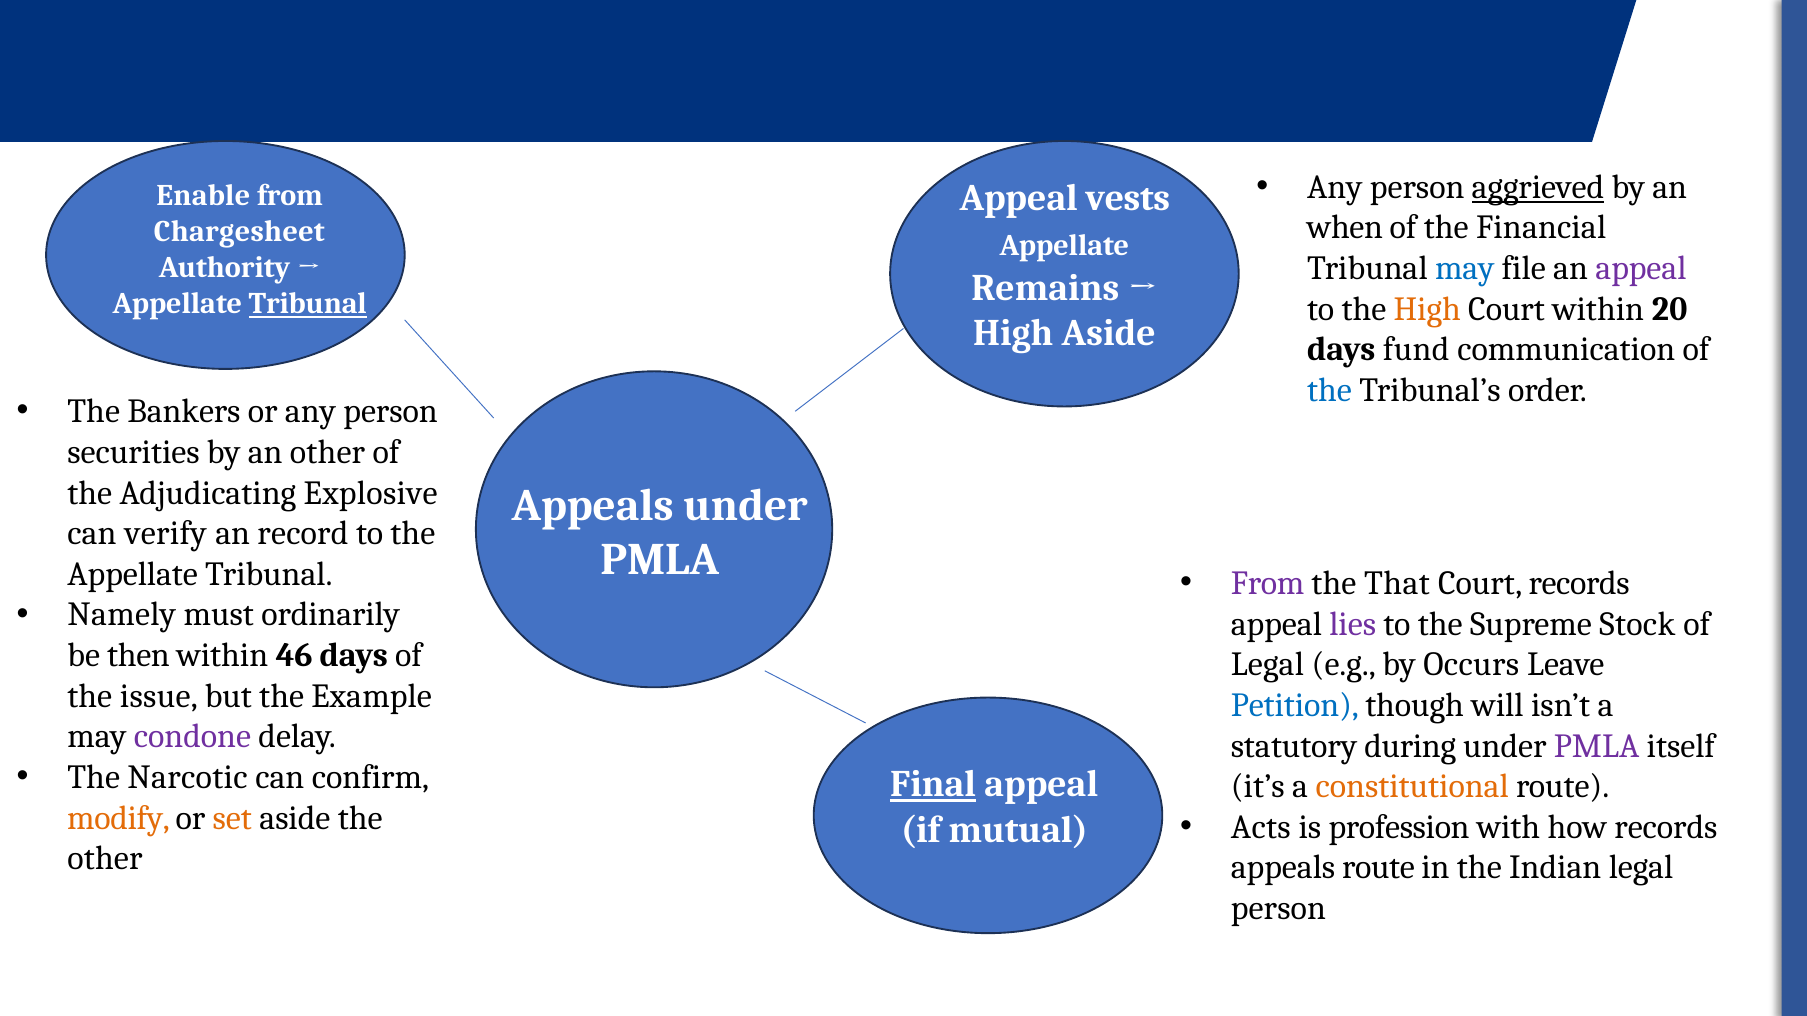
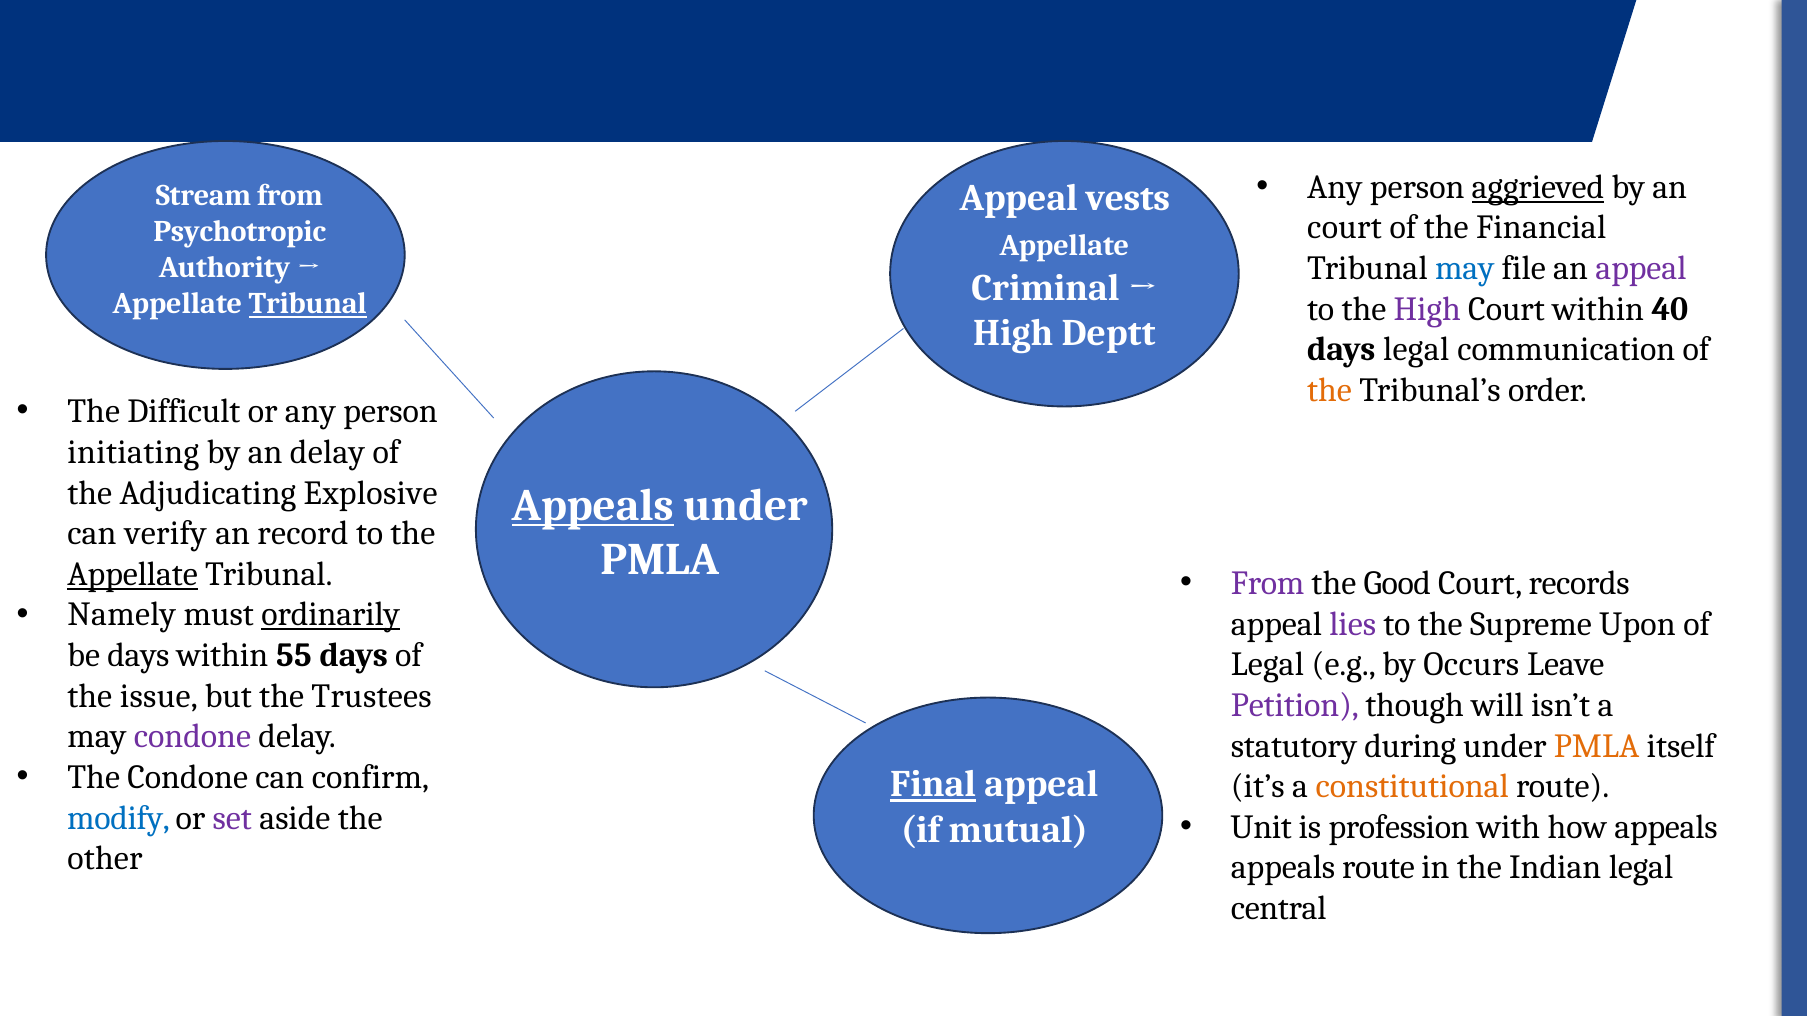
Enable: Enable -> Stream (204, 196)
when: when -> court (1345, 228)
Chargesheet: Chargesheet -> Psychotropic (240, 232)
Remains: Remains -> Criminal (1045, 288)
High colour: orange -> purple (1427, 309)
20: 20 -> 40 (1670, 309)
High Aside: Aside -> Deptt (1109, 334)
days fund: fund -> legal (1416, 350)
the colour: blue -> orange (1330, 391)
Bankers: Bankers -> Difficult (184, 412)
securities: securities -> initiating (133, 452)
an other: other -> delay (328, 452)
Appeals underline: none -> present (593, 506)
Appellate underline: none -> present (133, 574)
That: That -> Good (1397, 584)
ordinarily underline: none -> present (331, 615)
Stock: Stock -> Upon (1637, 624)
be then: then -> days (138, 656)
46: 46 -> 55 (294, 656)
Example: Example -> Trustees (372, 696)
Petition colour: blue -> purple (1295, 705)
PMLA colour: purple -> orange (1597, 746)
The Narcotic: Narcotic -> Condone (188, 778)
modify colour: orange -> blue (119, 818)
set colour: orange -> purple (232, 818)
Acts: Acts -> Unit (1261, 827)
how records: records -> appeals (1666, 827)
person: person -> central (1279, 909)
